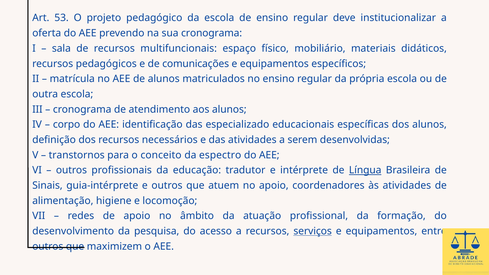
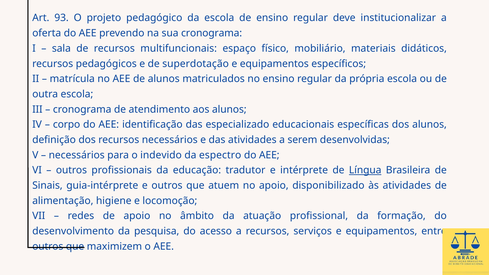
53: 53 -> 93 (62, 18)
comunicações: comunicações -> superdotação (196, 64)
transtornos: transtornos -> necessários (77, 155)
conceito: conceito -> indevido (161, 155)
coordenadores: coordenadores -> disponibilizado (328, 185)
serviços underline: present -> none (313, 231)
